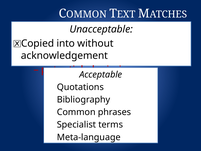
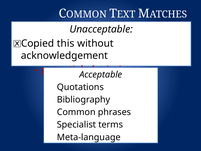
into: into -> this (66, 43)
